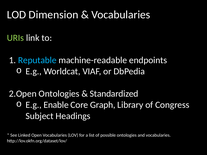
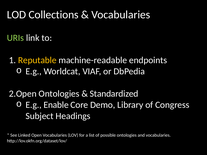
Dimension: Dimension -> Collections (54, 15)
Reputable colour: light blue -> yellow (37, 60)
Graph: Graph -> Demo (103, 105)
